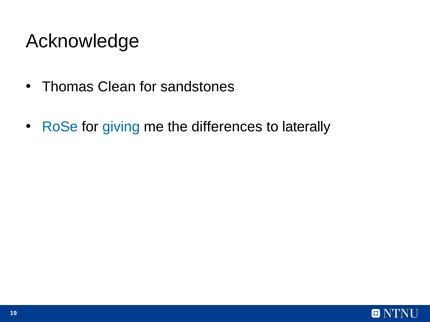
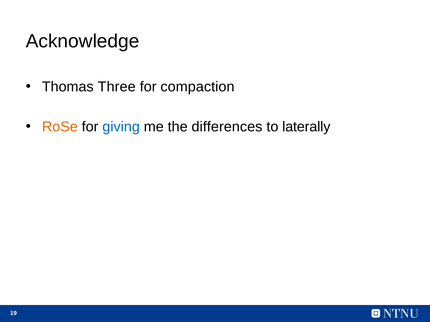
Clean: Clean -> Three (117, 87)
sandstones: sandstones -> compaction (197, 87)
RoSe colour: blue -> orange (60, 127)
